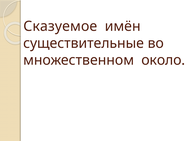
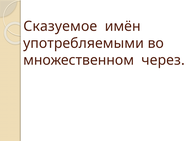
существительные: существительные -> употребляемыми (84, 43)
около: около -> через (163, 60)
